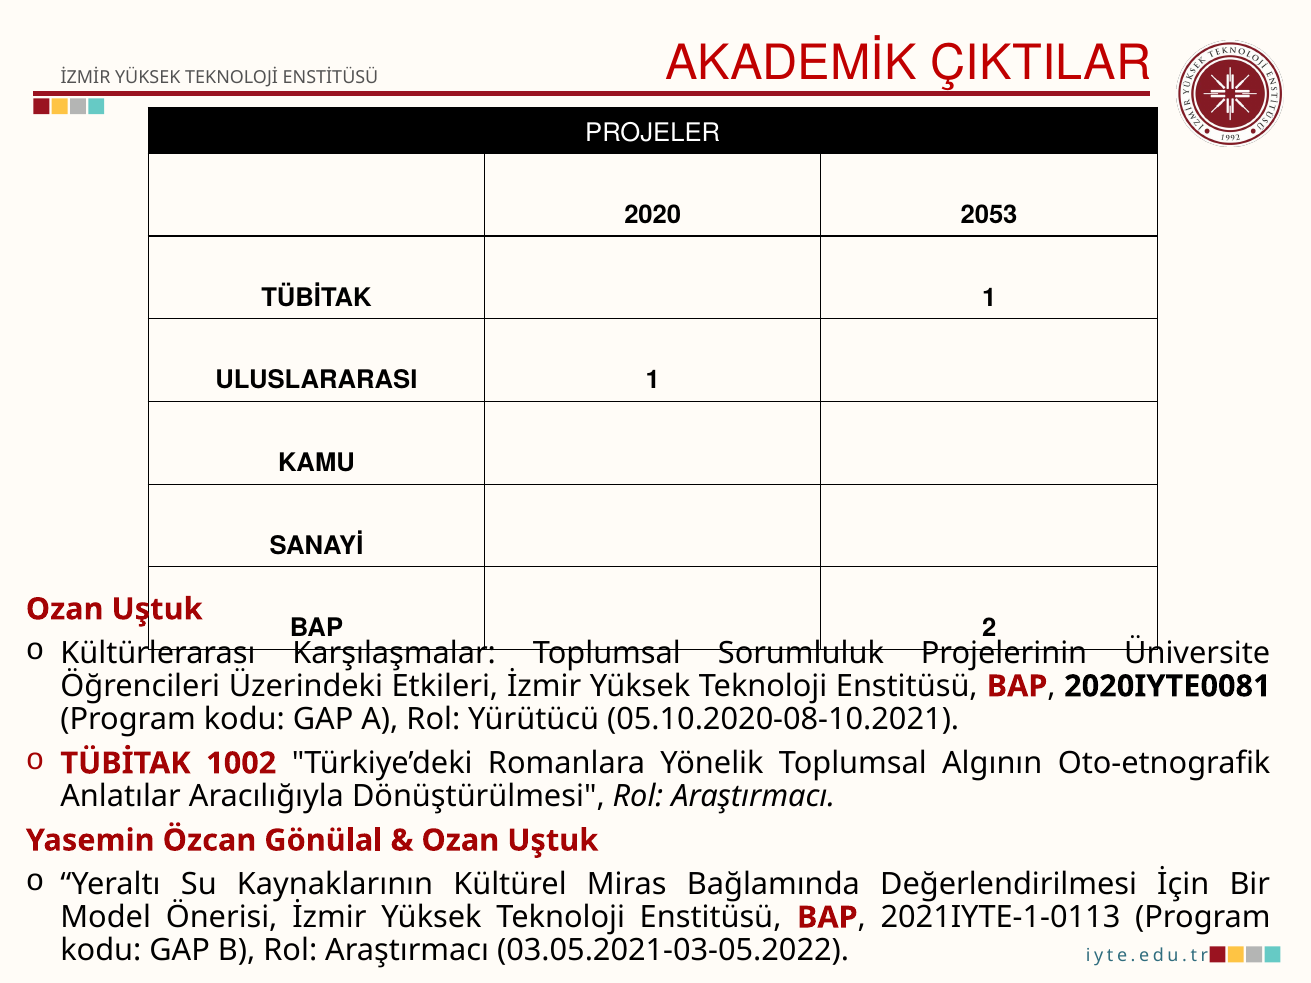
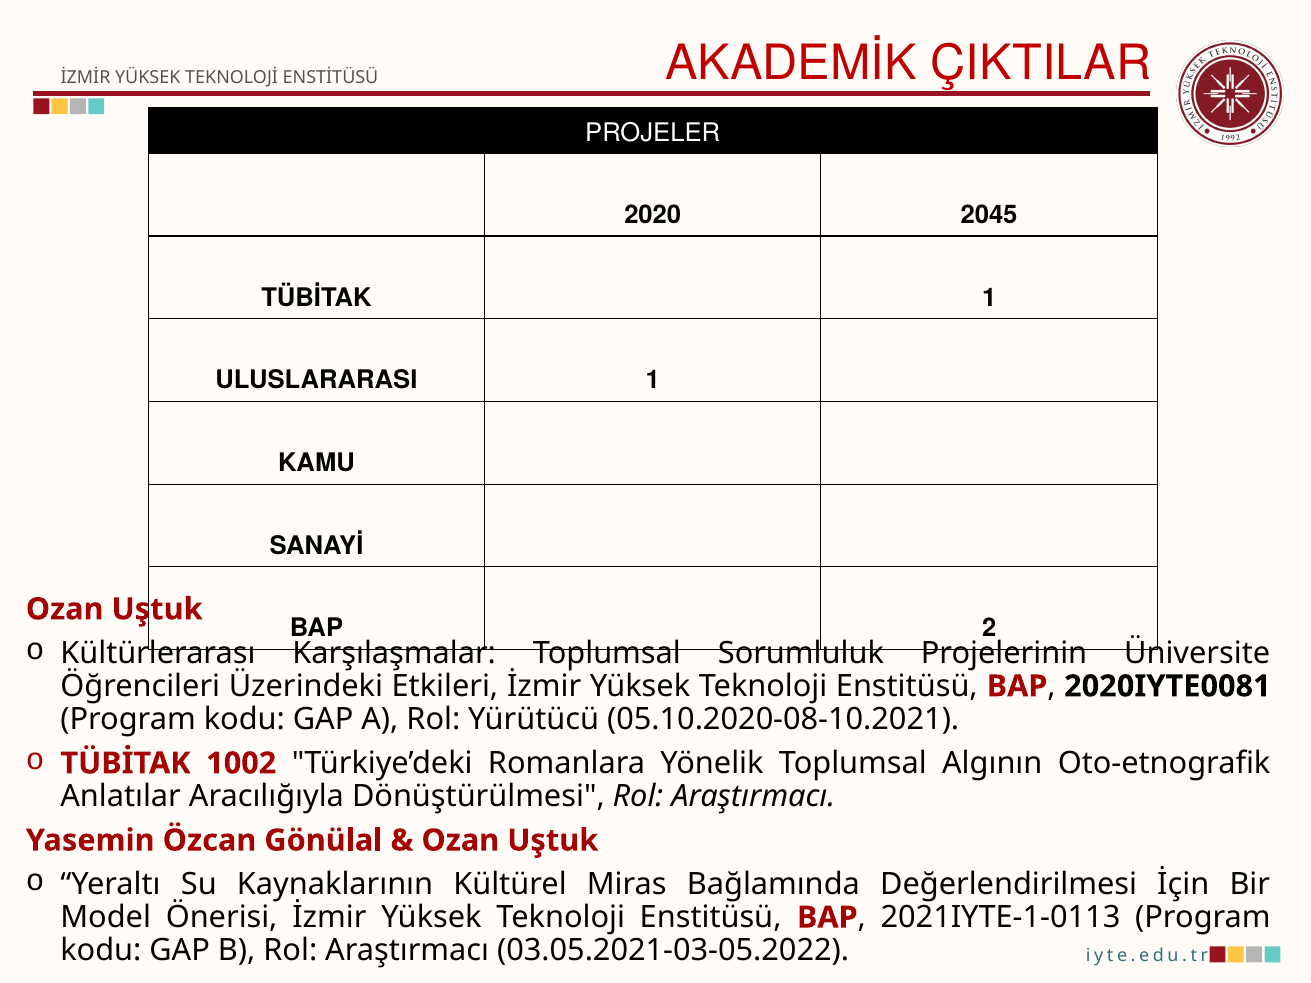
2053: 2053 -> 2045 (989, 215)
